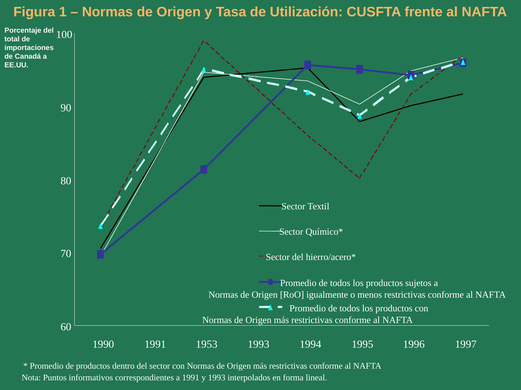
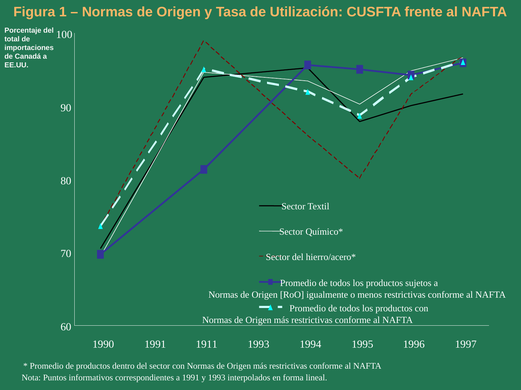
1953: 1953 -> 1911 (207, 345)
